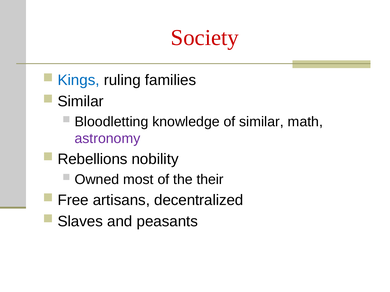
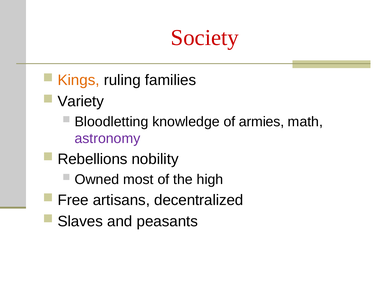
Kings colour: blue -> orange (79, 80)
Similar: Similar -> Variety (81, 102)
of similar: similar -> armies (262, 122)
their: their -> high (210, 180)
